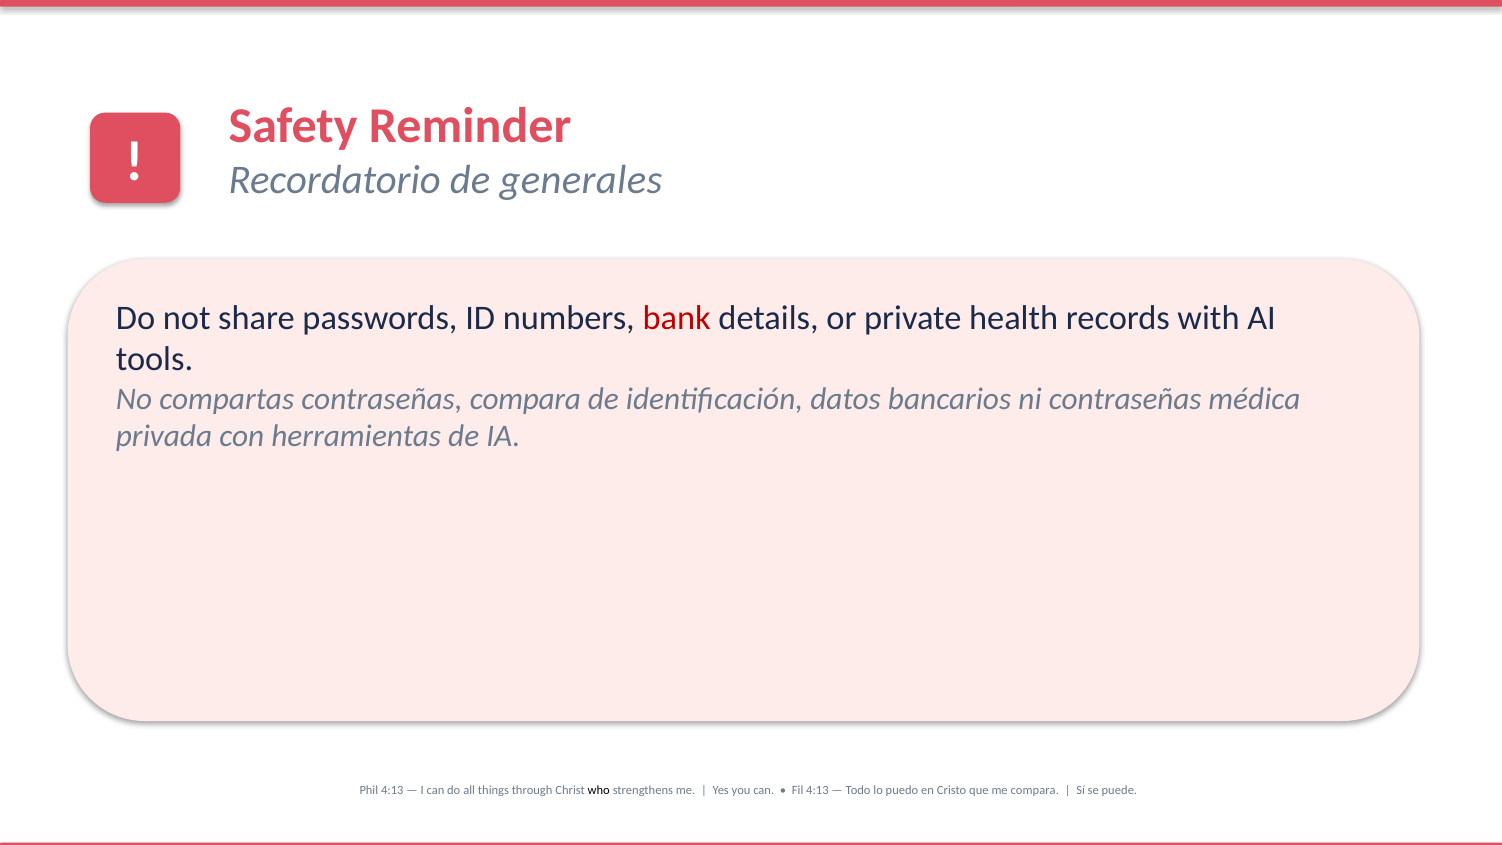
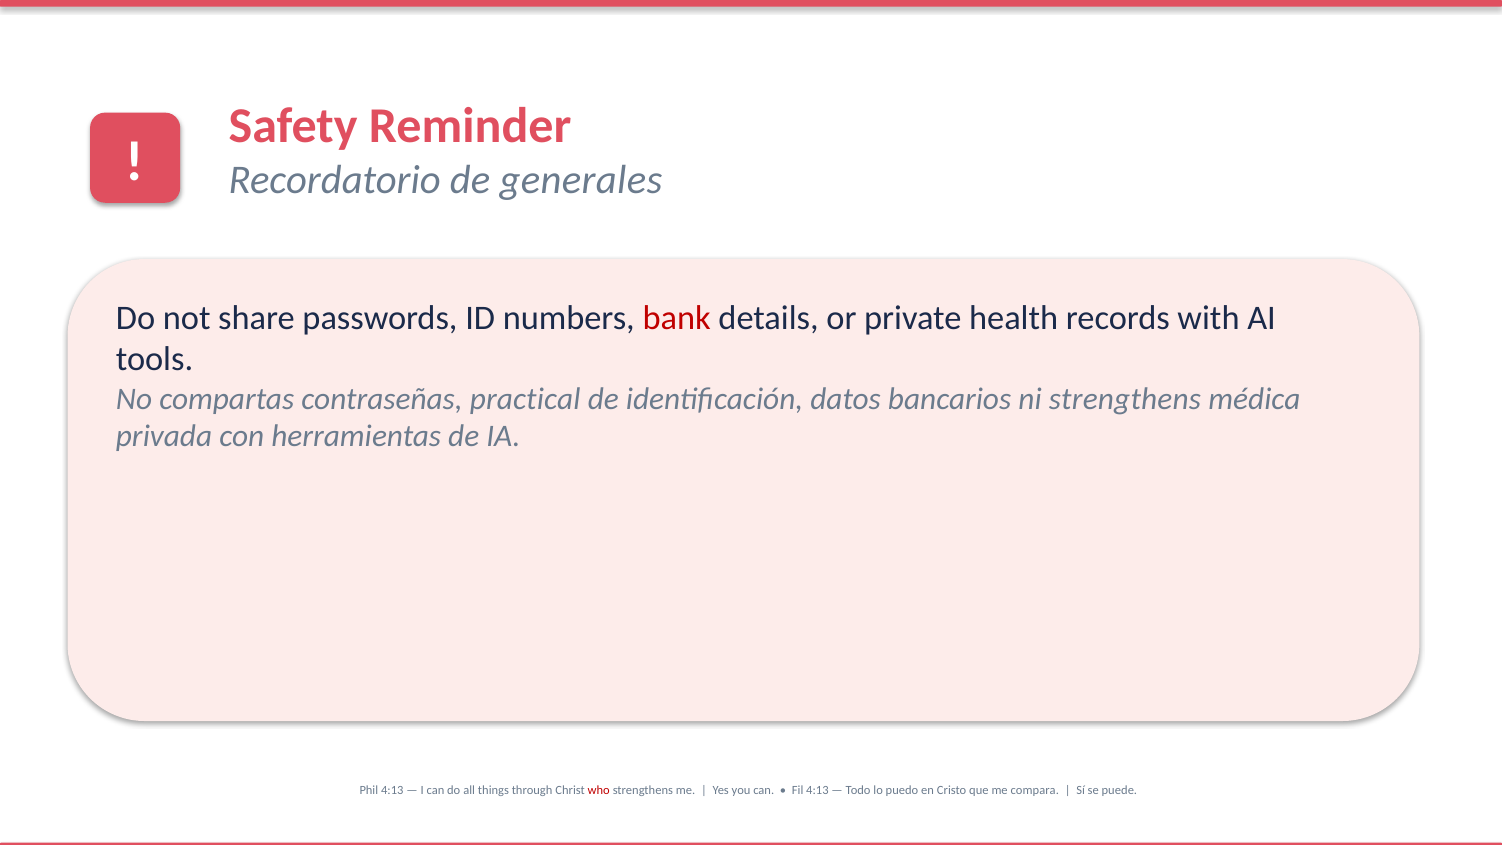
contraseñas compara: compara -> practical (525, 399)
ni contraseñas: contraseñas -> strengthens (1125, 399)
who colour: black -> red (599, 790)
